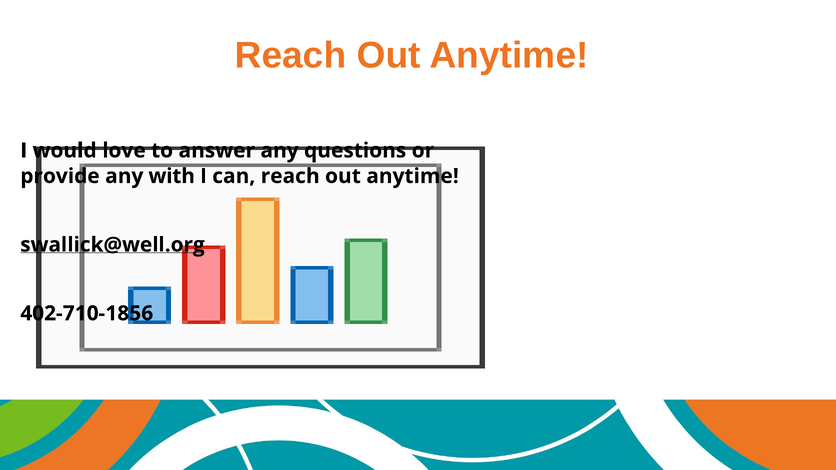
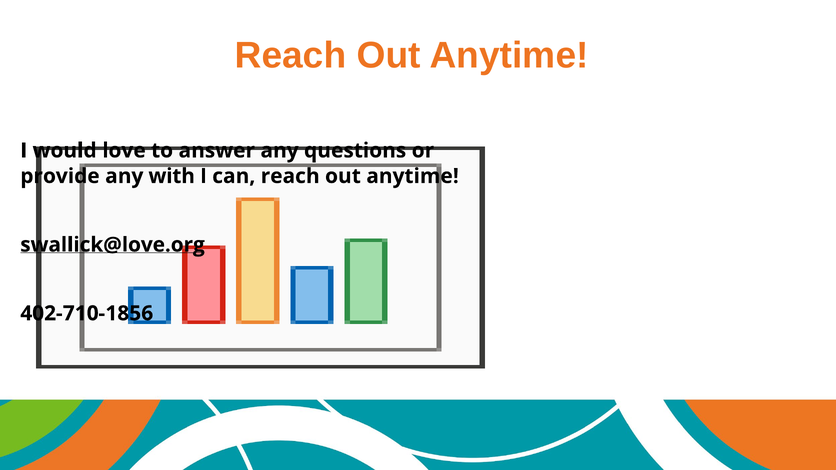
swallick@well.org: swallick@well.org -> swallick@love.org (113, 245)
